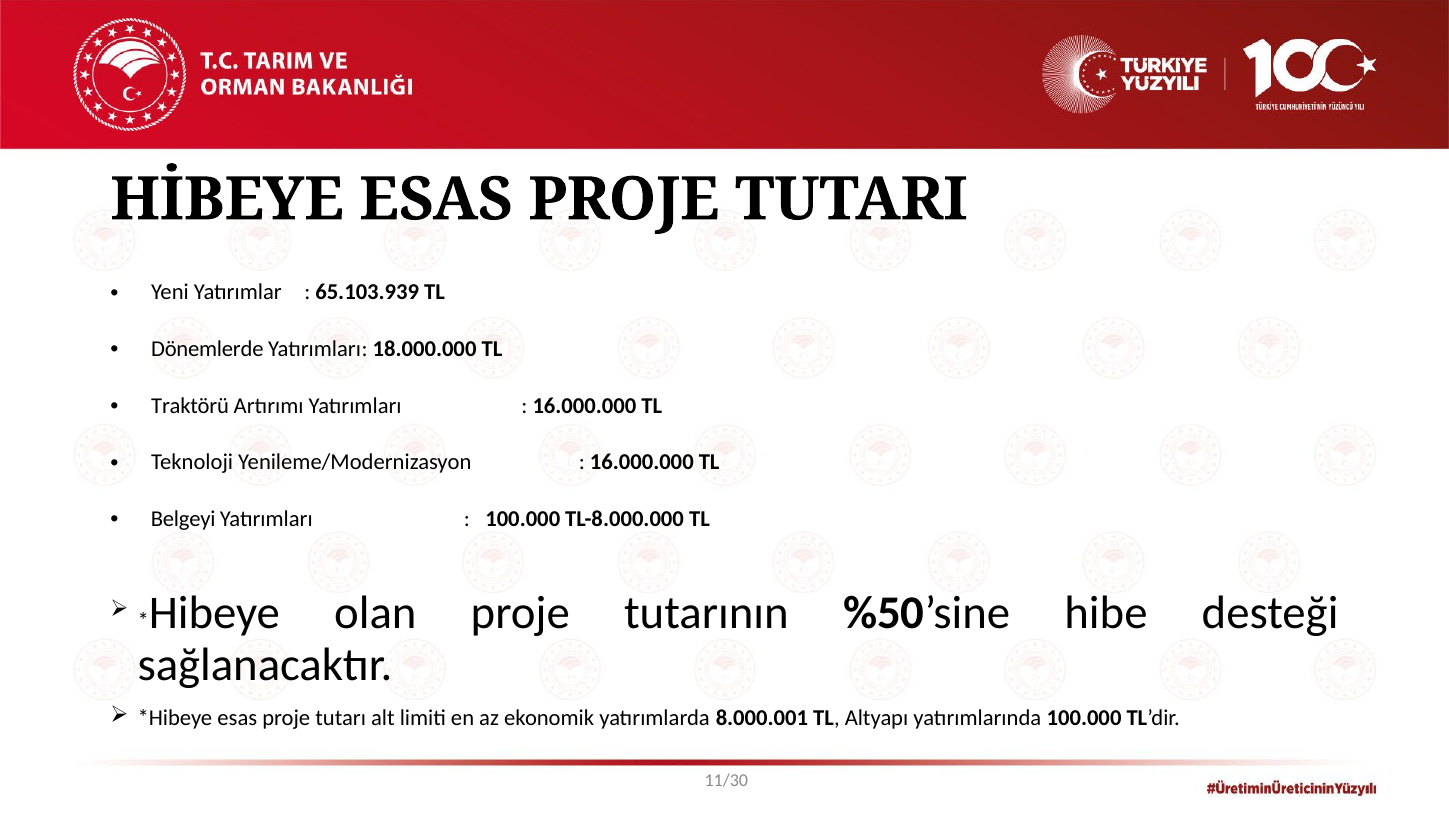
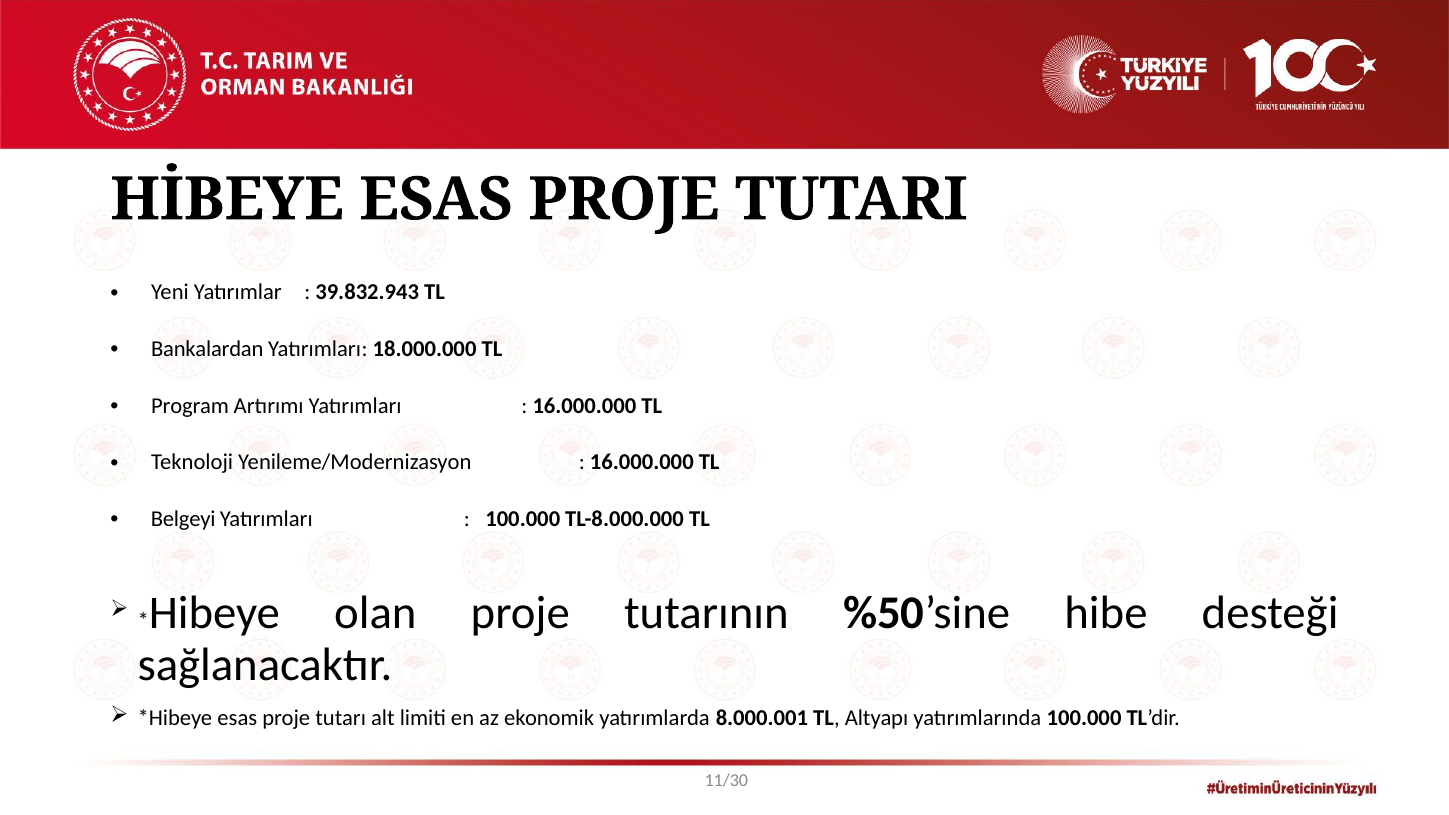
65.103.939: 65.103.939 -> 39.832.943 (367, 292)
Dönemlerde: Dönemlerde -> Bankalardan (207, 349)
Traktörü: Traktörü -> Program (190, 406)
